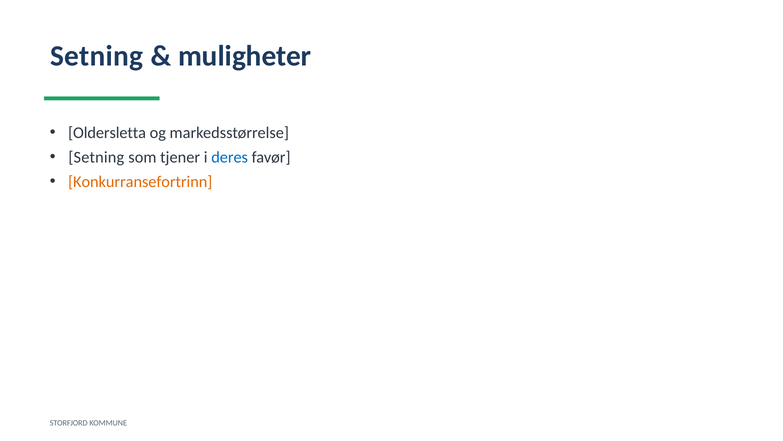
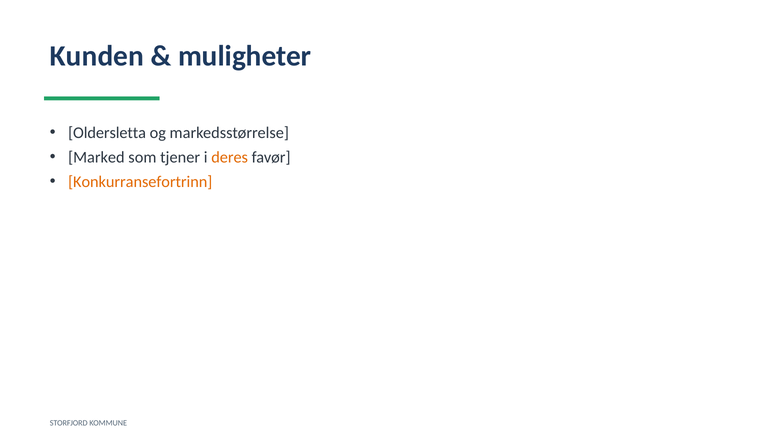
Setning: Setning -> Kunden (97, 56)
Setning: Setning -> Marked (96, 157)
deres colour: blue -> orange (230, 157)
